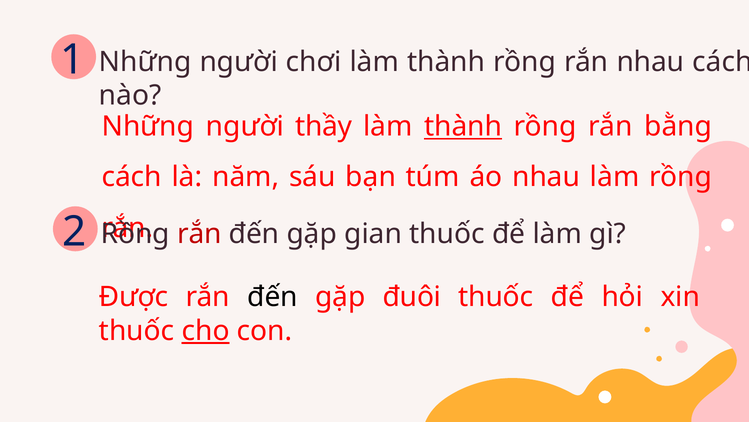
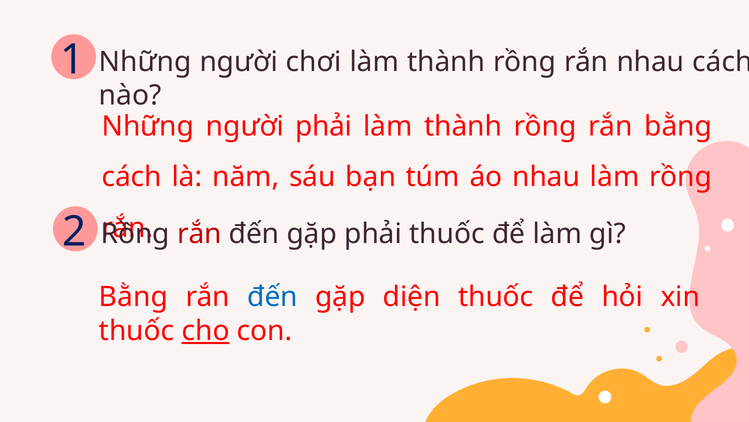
người thầy: thầy -> phải (324, 127)
thành underline: present -> none (463, 127)
gặp gian: gian -> phải (373, 234)
Được: Được -> Bằng (133, 297)
đến colour: black -> blue (272, 297)
đuôi: đuôi -> diện (412, 297)
